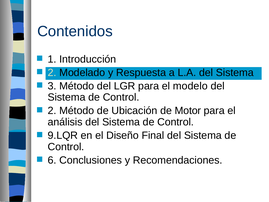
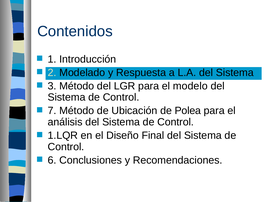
2: 2 -> 7 (52, 111)
Motor: Motor -> Polea (188, 111)
9.LQR: 9.LQR -> 1.LQR (63, 135)
